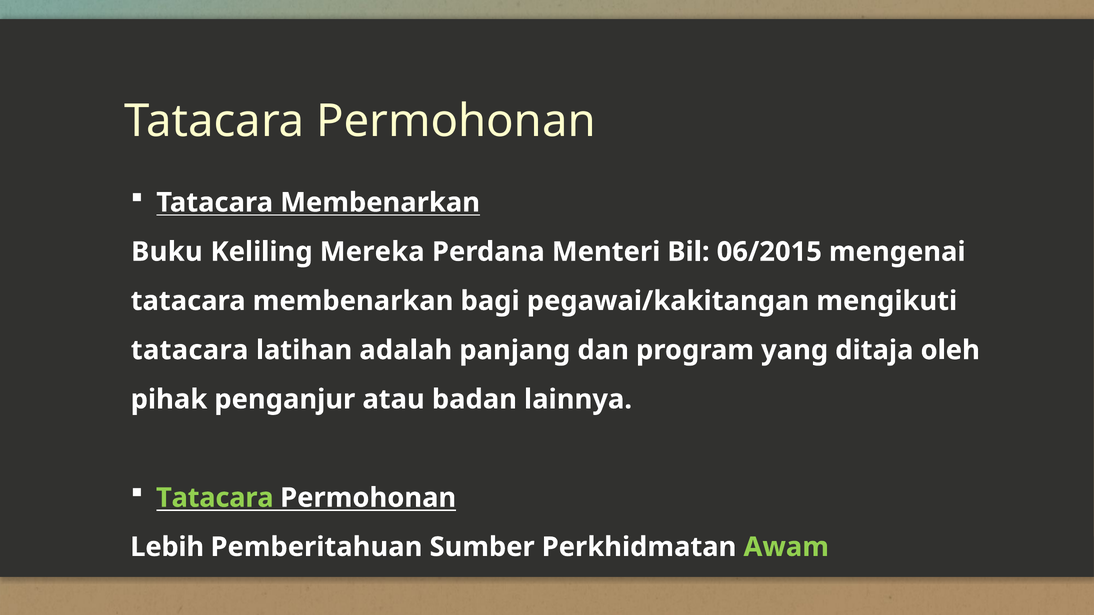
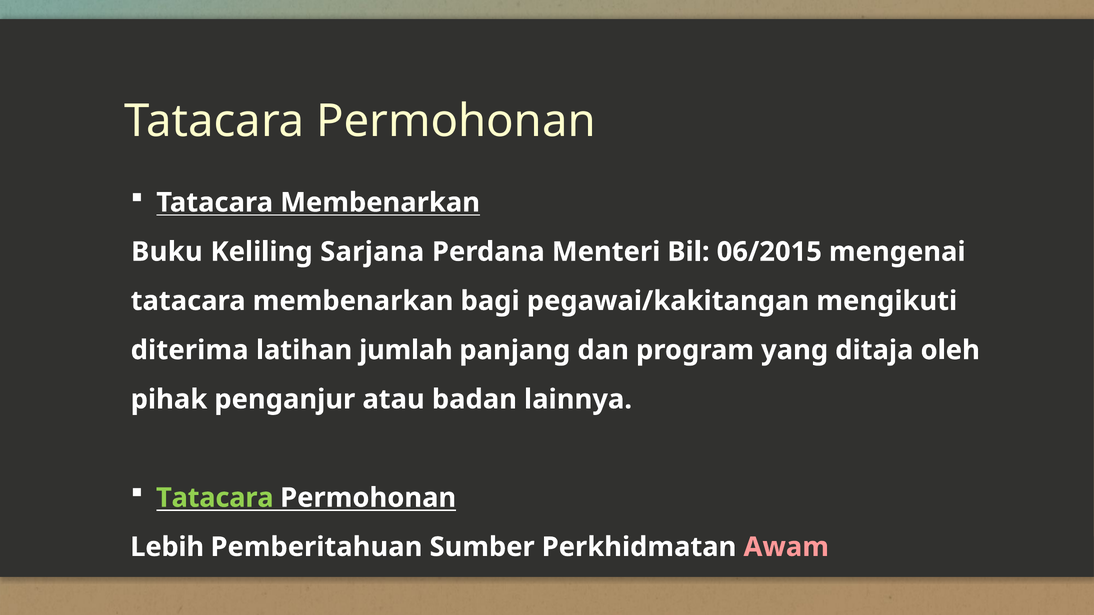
Mereka: Mereka -> Sarjana (372, 252)
tatacara: tatacara -> diterima (190, 350)
adalah: adalah -> jumlah (406, 350)
Awam colour: light green -> pink (786, 547)
